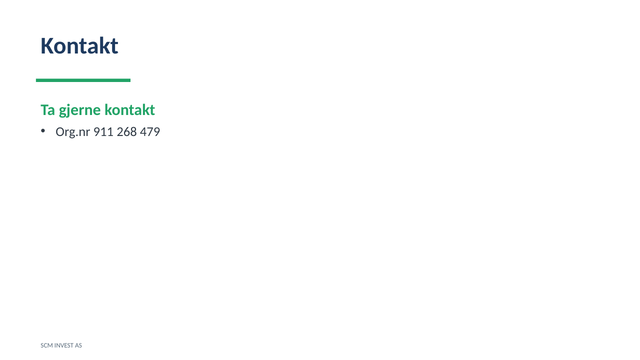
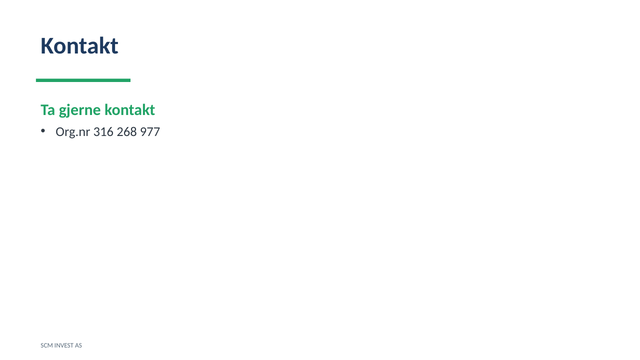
911: 911 -> 316 (103, 132)
479: 479 -> 977 (150, 132)
